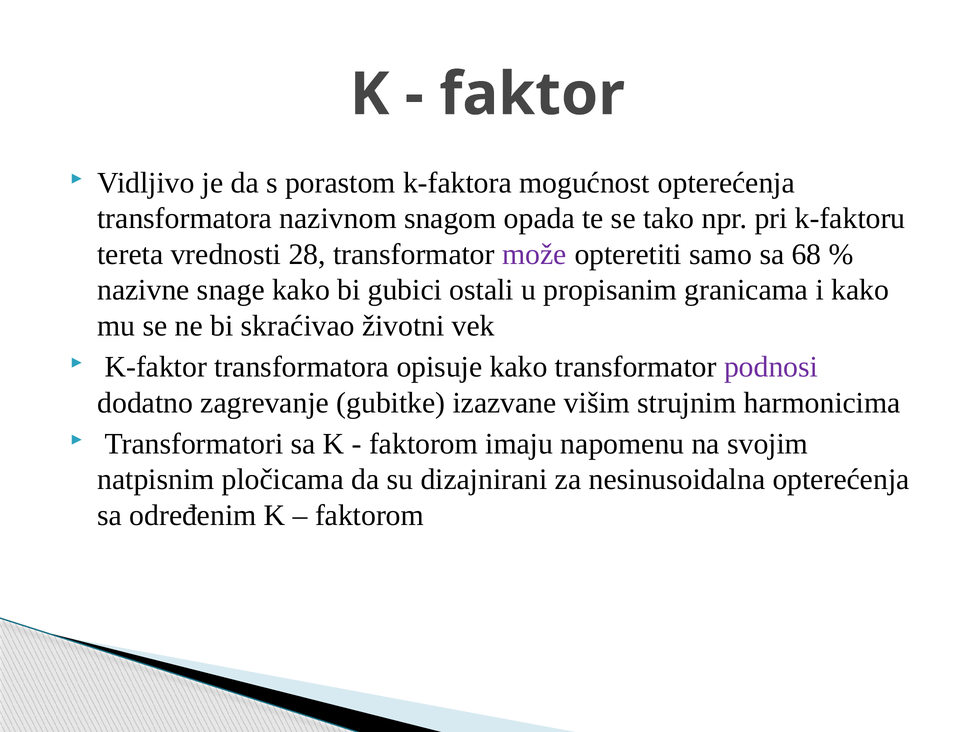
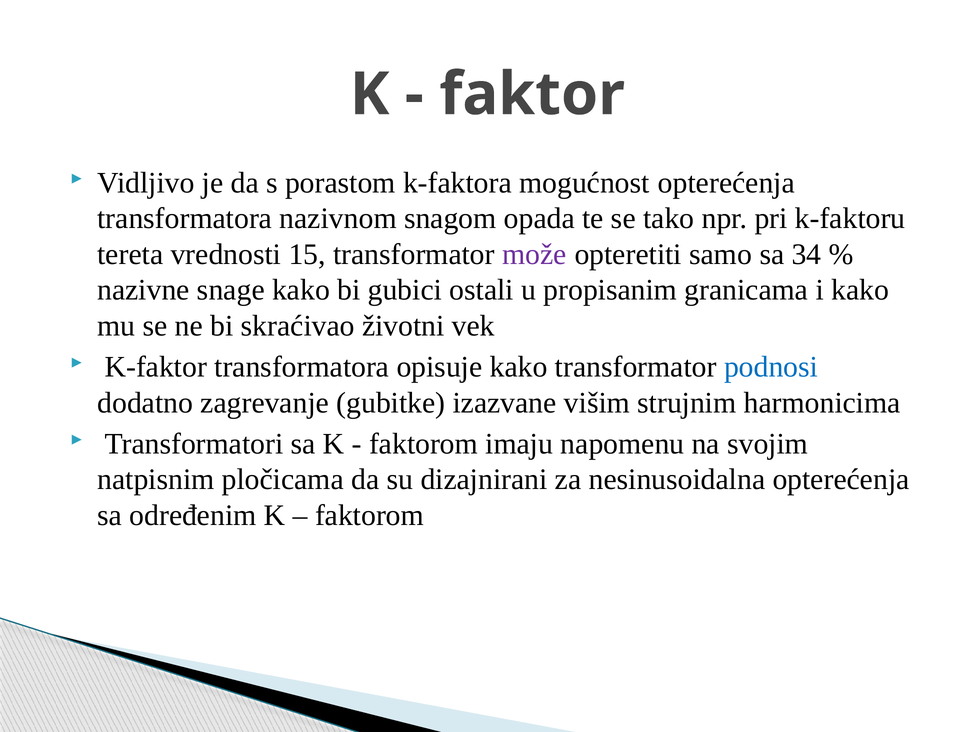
28: 28 -> 15 (307, 254)
68: 68 -> 34 (806, 254)
podnosi colour: purple -> blue (771, 367)
